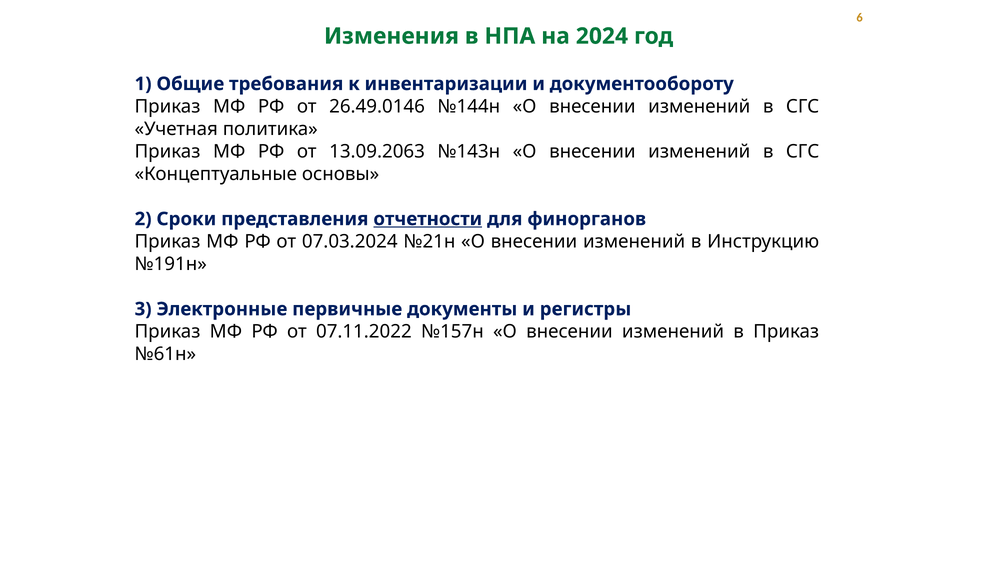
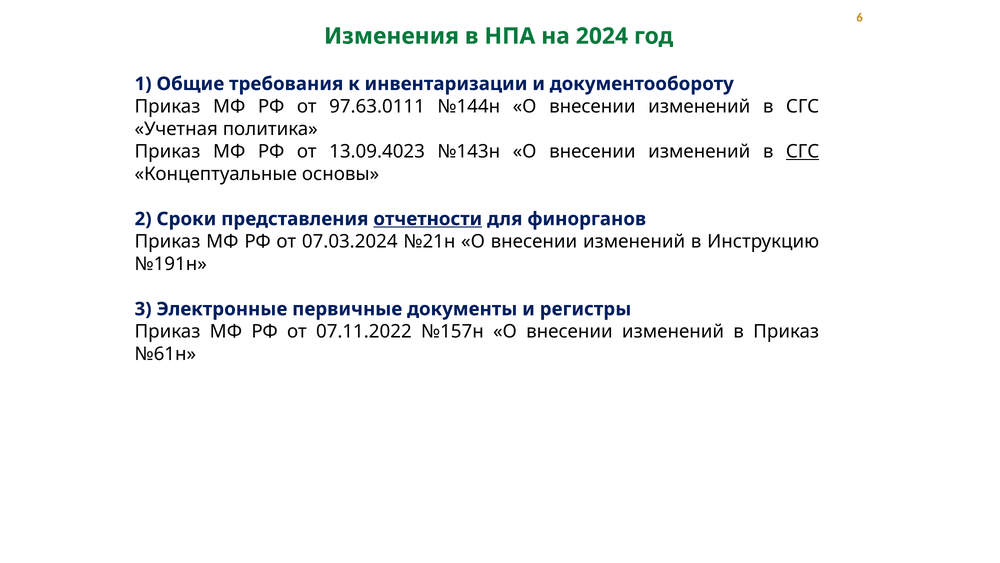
26.49.0146: 26.49.0146 -> 97.63.0111 (377, 106)
13.09.2063: 13.09.2063 -> 13.09.4023 (377, 151)
СГС underline: none -> present (803, 151)
